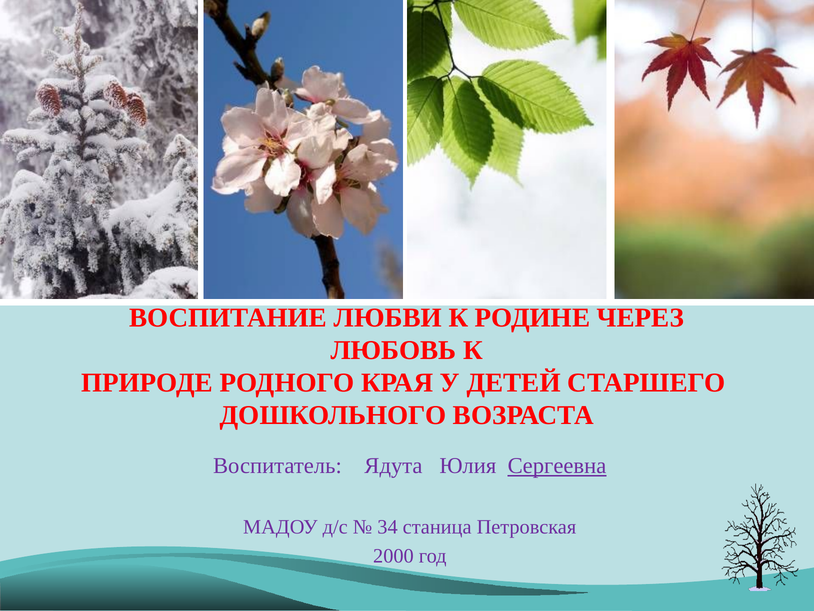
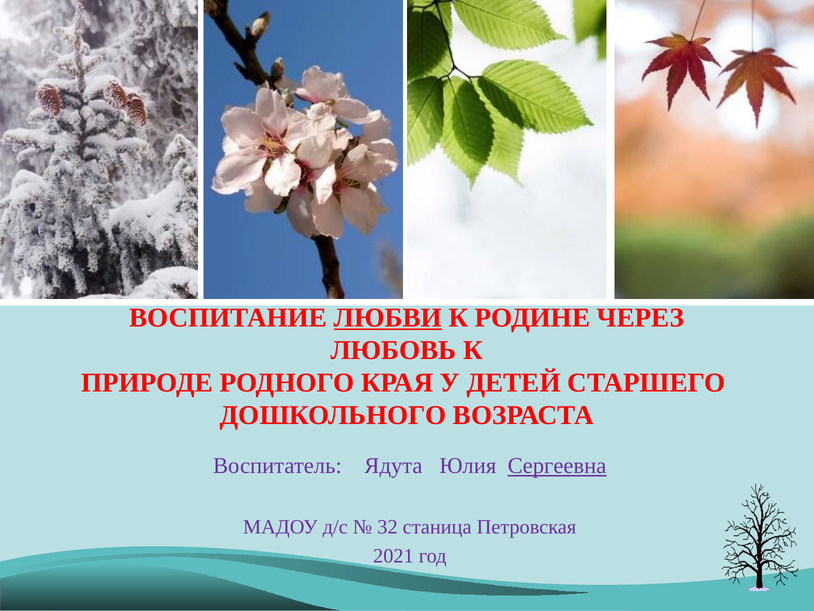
ЛЮБВИ underline: none -> present (388, 317)
34: 34 -> 32 (388, 527)
2000: 2000 -> 2021 (393, 555)
